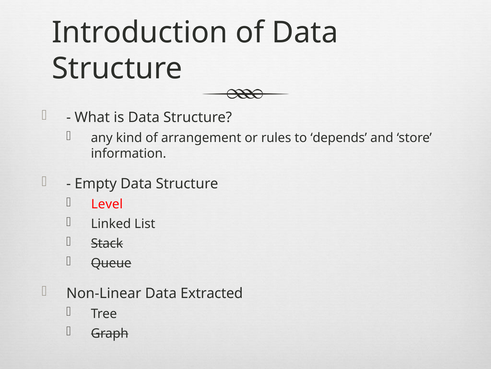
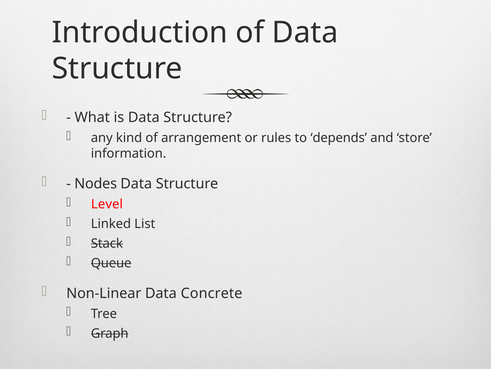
Empty: Empty -> Nodes (96, 183)
Extracted: Extracted -> Concrete (212, 293)
